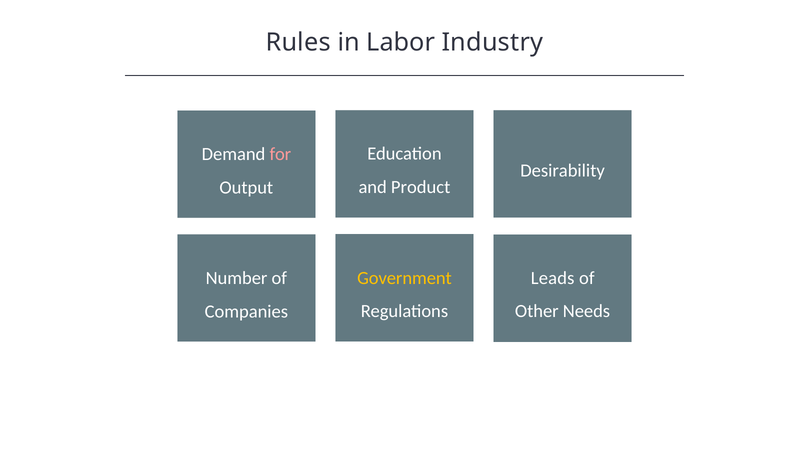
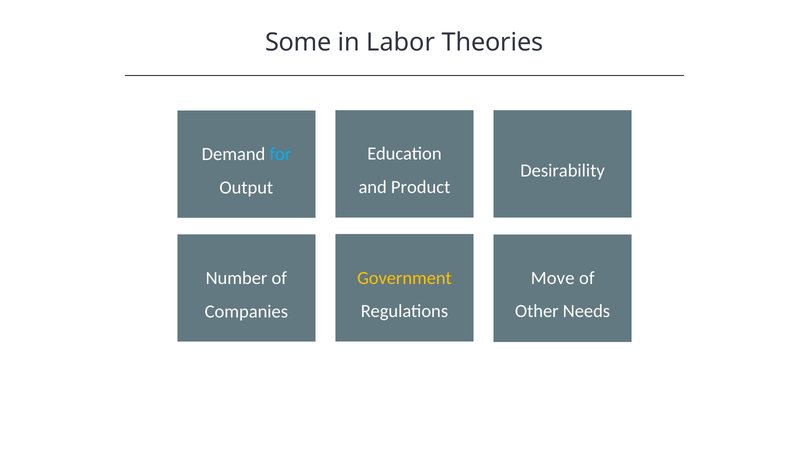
Rules: Rules -> Some (298, 42)
Industry: Industry -> Theories (493, 42)
for colour: pink -> light blue (280, 154)
Leads: Leads -> Move (553, 278)
